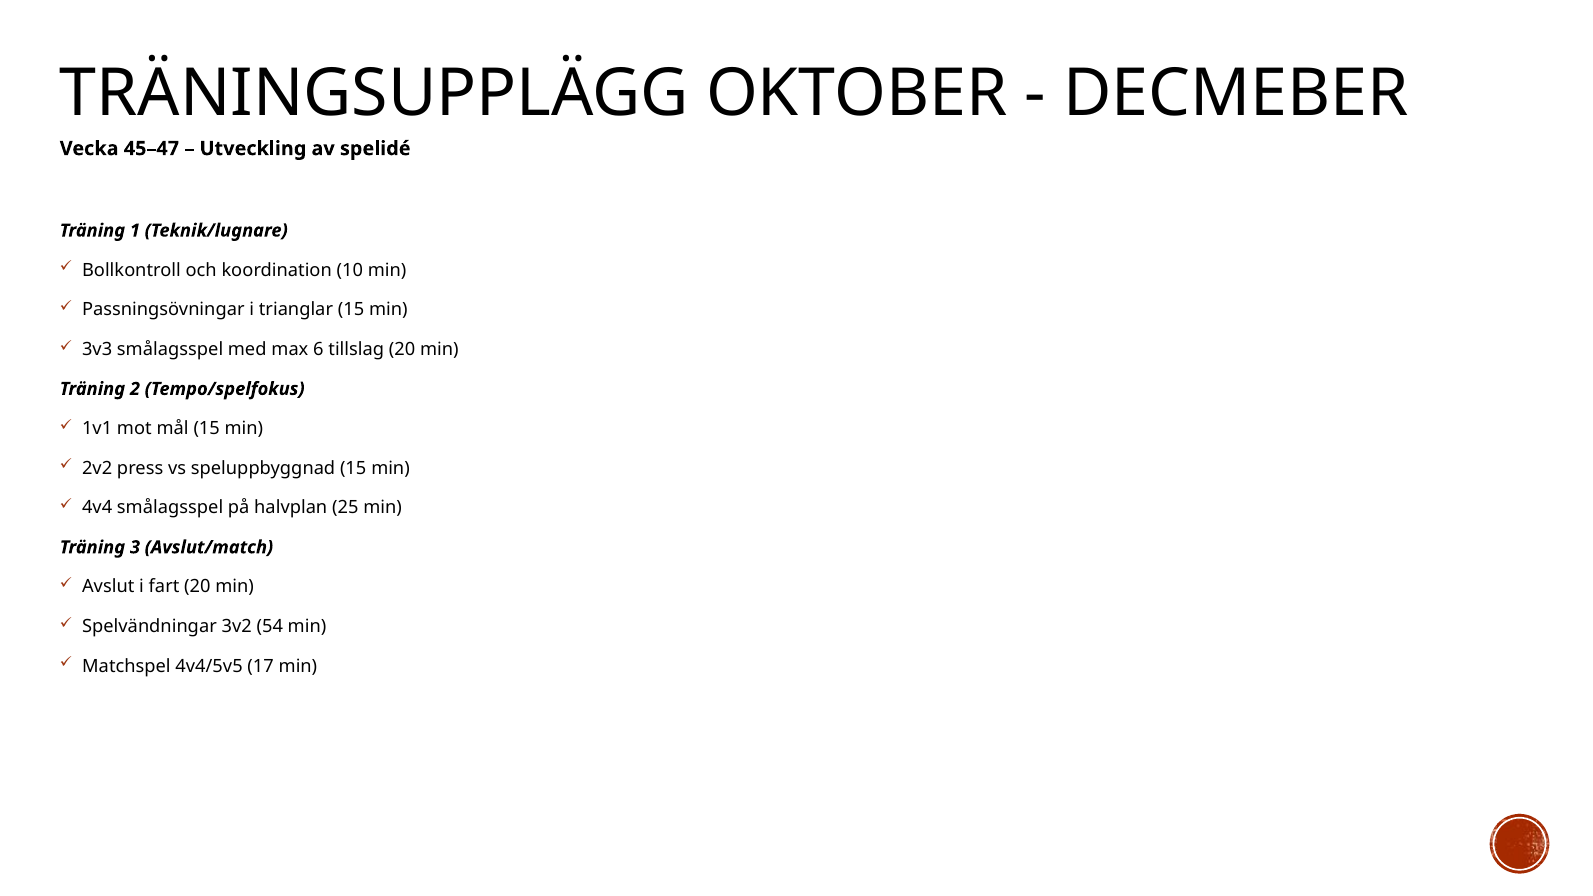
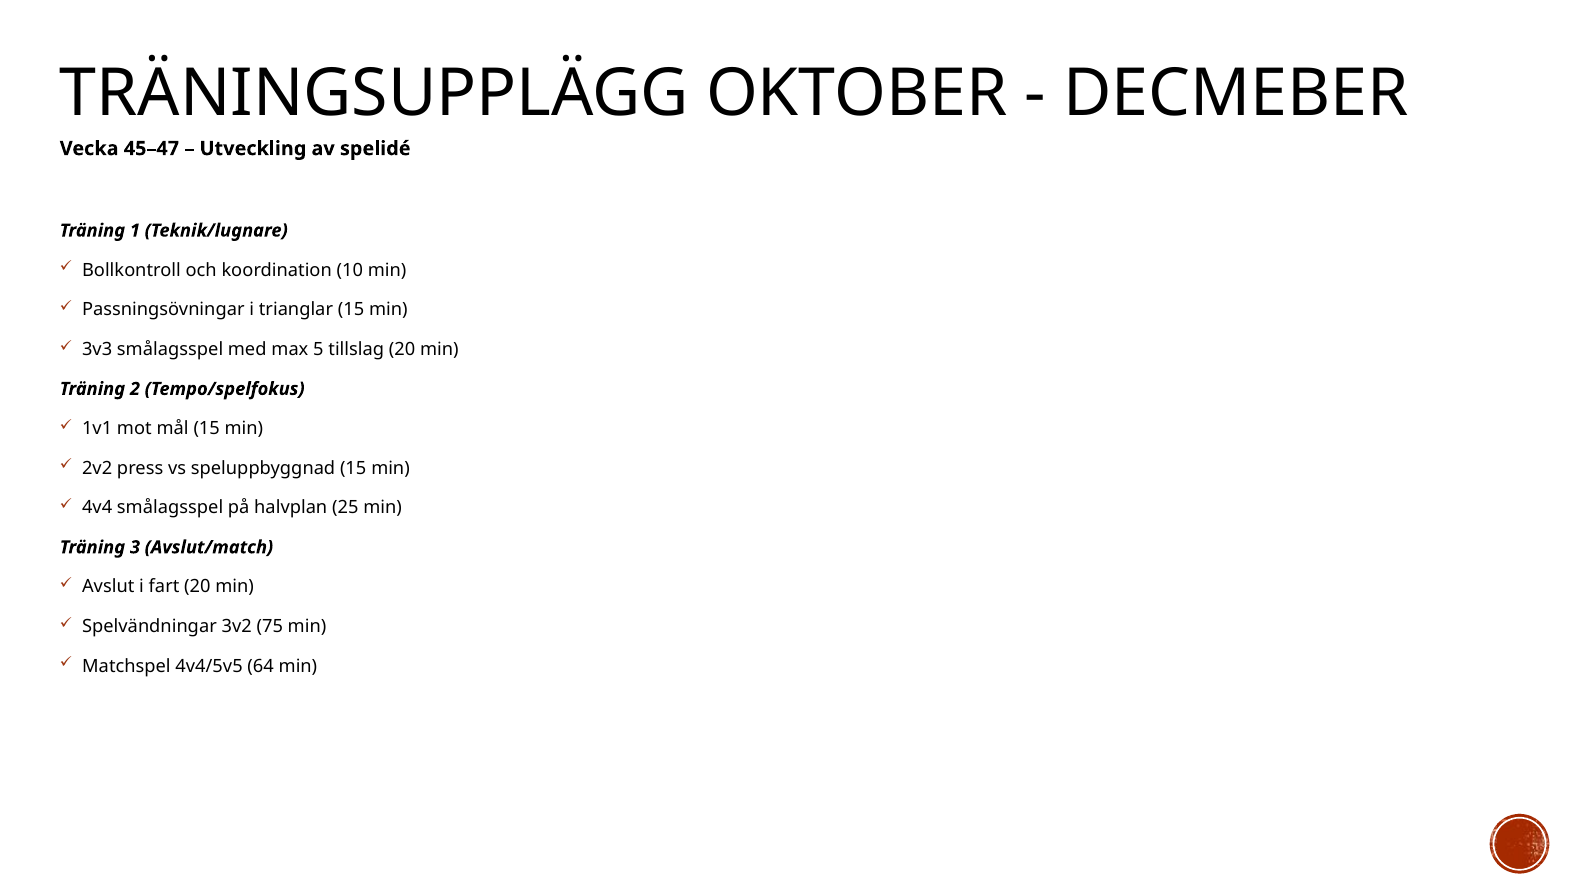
6: 6 -> 5 (318, 349)
54: 54 -> 75 (270, 627)
17: 17 -> 64 (261, 666)
